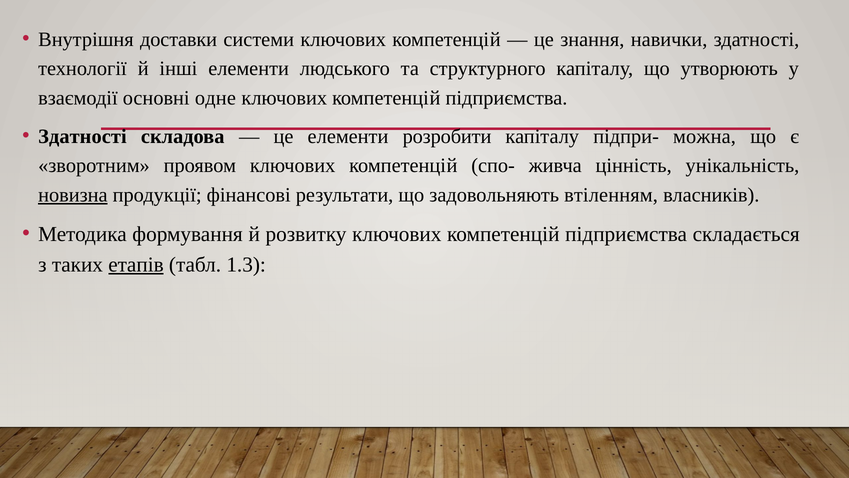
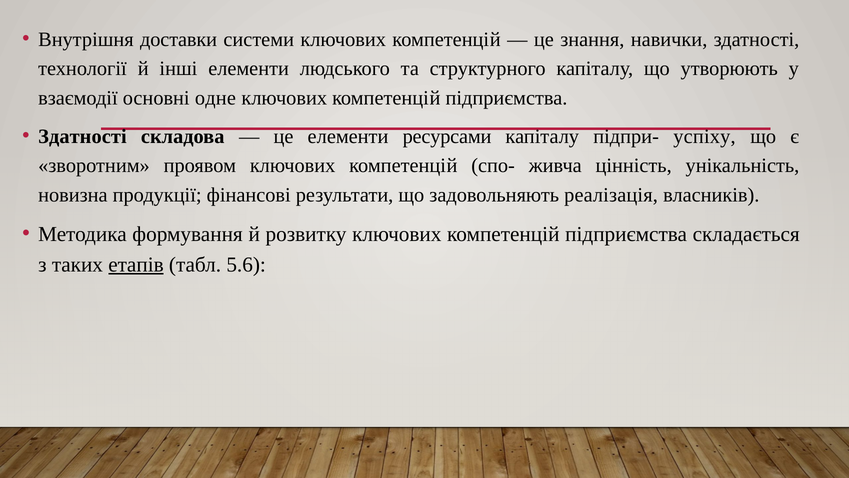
розробити: розробити -> ресурсами (447, 136)
можна: можна -> успіху (705, 136)
новизна underline: present -> none (73, 195)
втіленням: втіленням -> реалізація (611, 195)
1.3: 1.3 -> 5.6 (246, 264)
